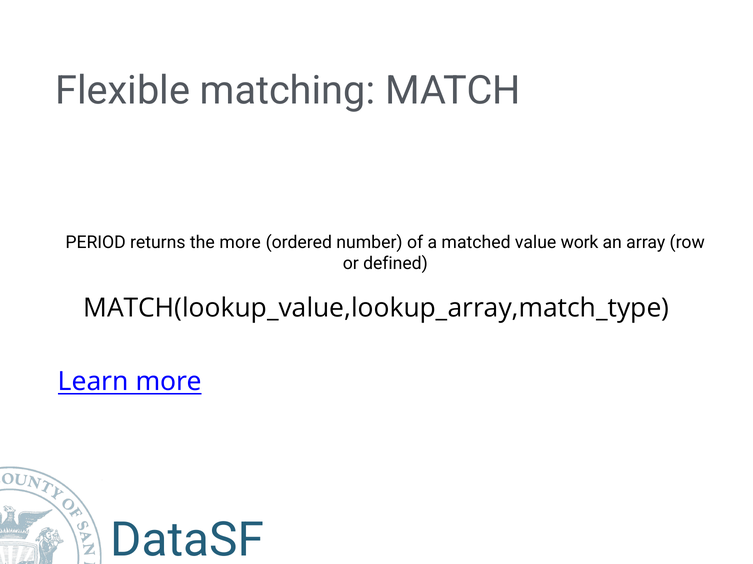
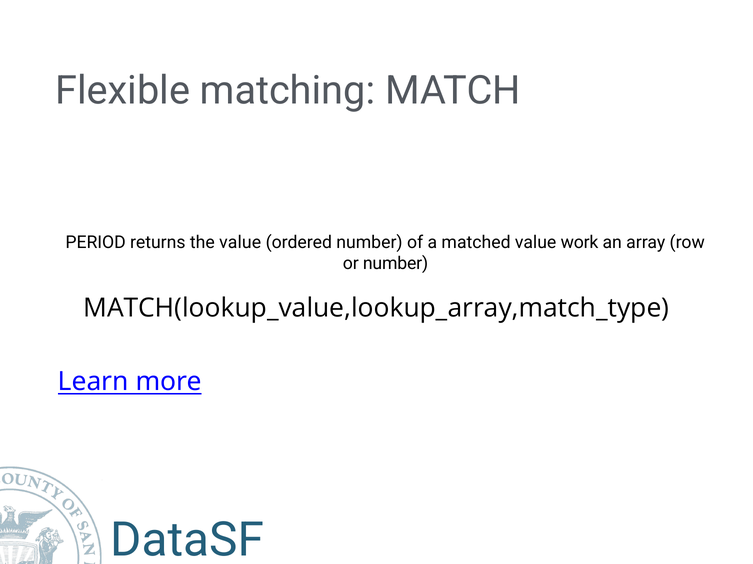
the more: more -> value (240, 243)
or defined: defined -> number (396, 264)
